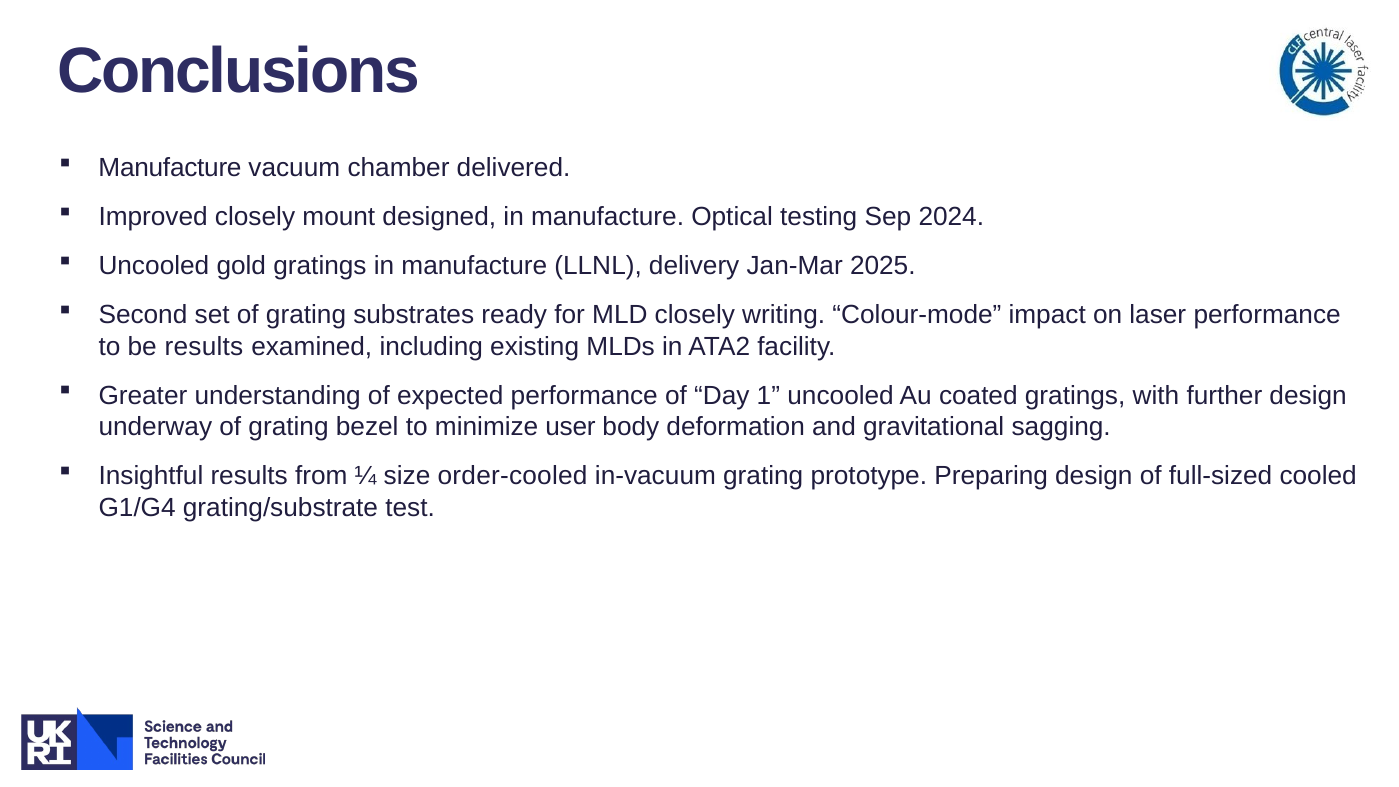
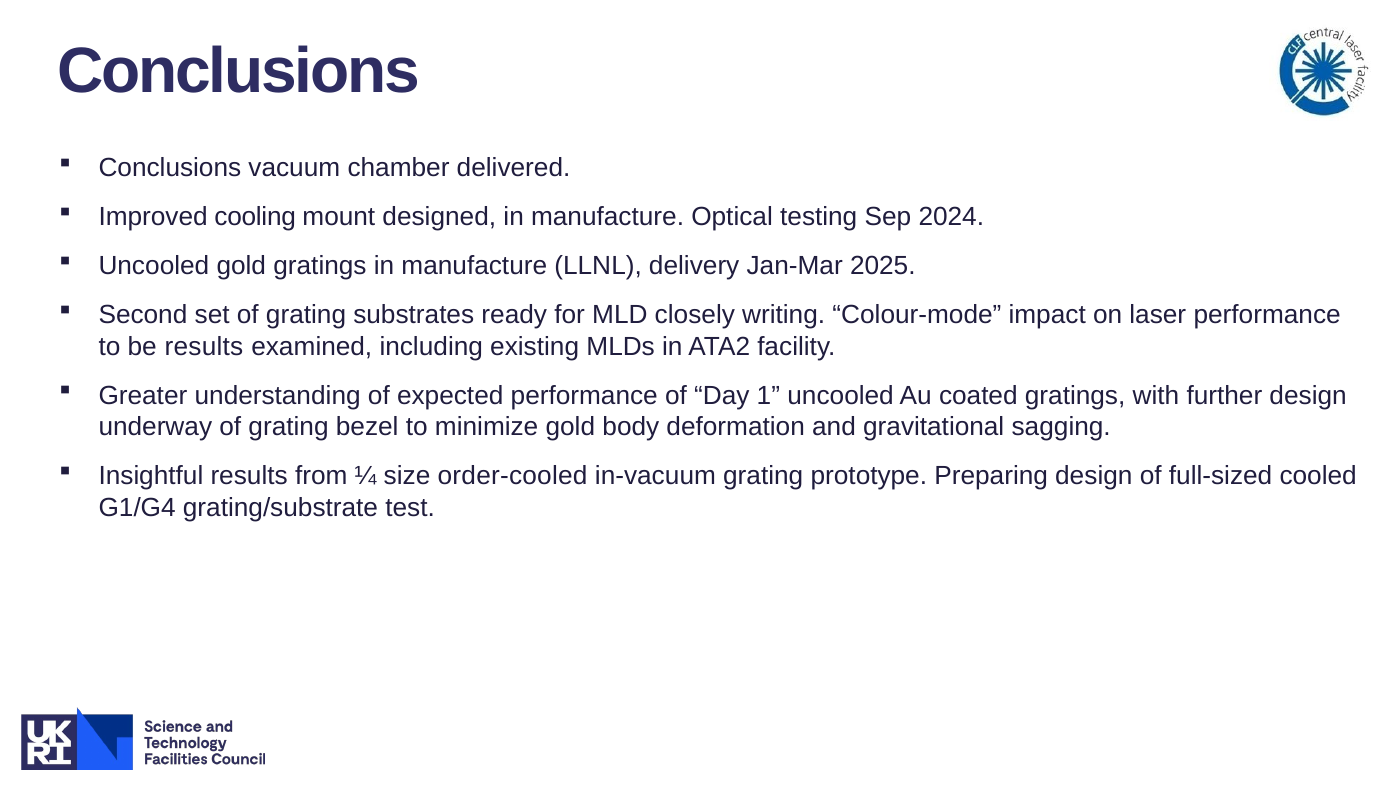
Manufacture: Manufacture -> Conclusions (170, 168)
Improved closely: closely -> cooling (255, 217)
minimize user: user -> gold (570, 427)
